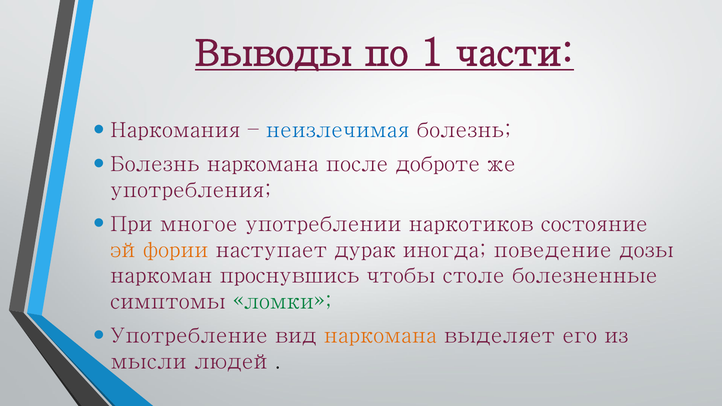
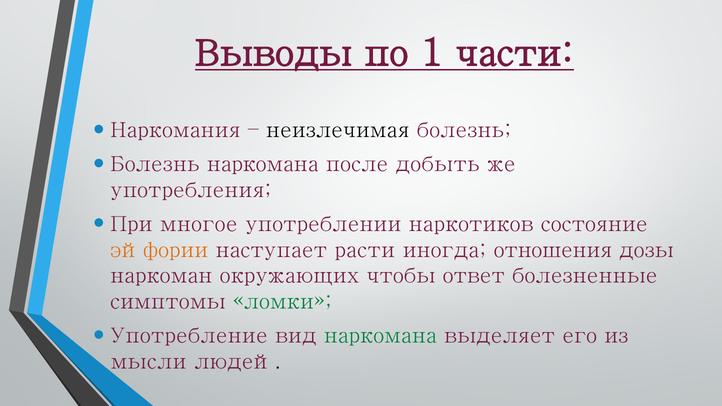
неизлечимая colour: blue -> black (338, 130)
доброте: доброте -> добыть (438, 164)
дурак: дурак -> расти (365, 250)
поведение: поведение -> отношения (553, 250)
проснувшись: проснувшись -> окружающих (289, 276)
столе: столе -> ответ (474, 276)
наркомана colour: orange -> green (380, 336)
